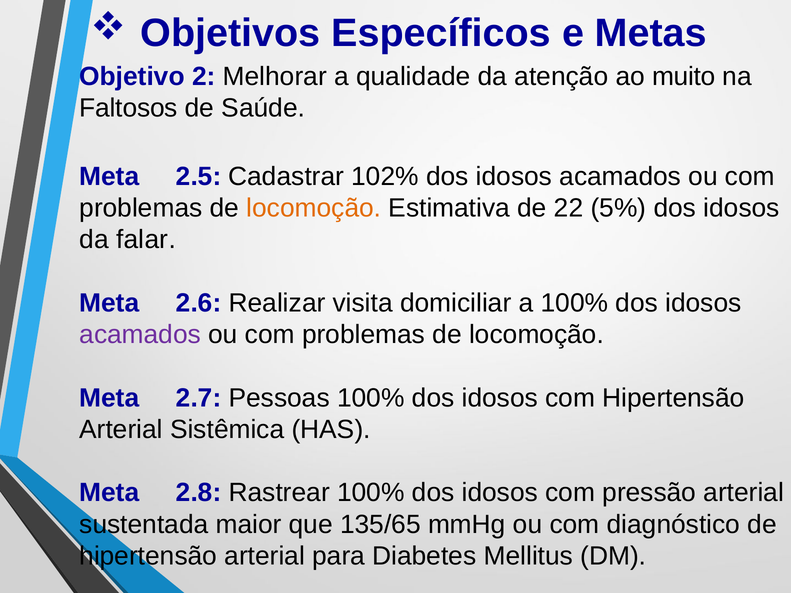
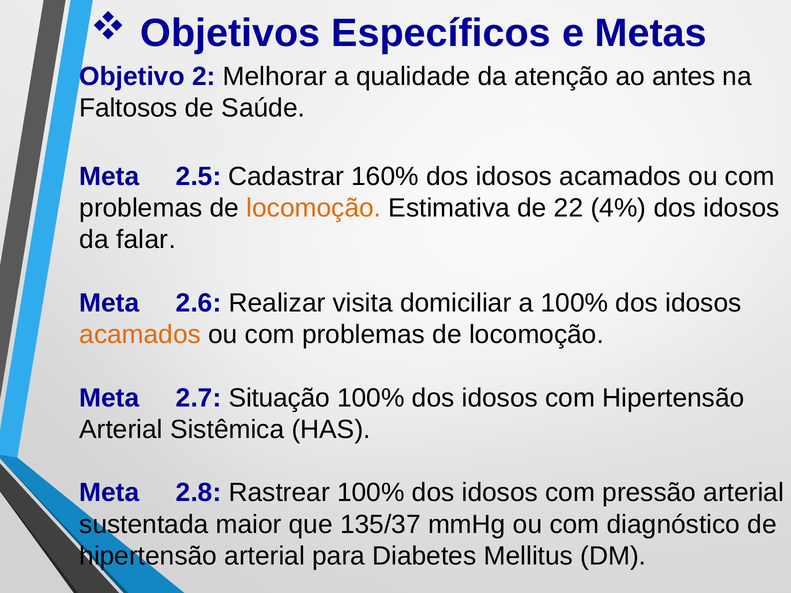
muito: muito -> antes (684, 76)
102%: 102% -> 160% (385, 177)
5%: 5% -> 4% (618, 208)
acamados colour: purple -> orange (140, 335)
Pessoas: Pessoas -> Situação (279, 398)
135/65: 135/65 -> 135/37 (380, 525)
